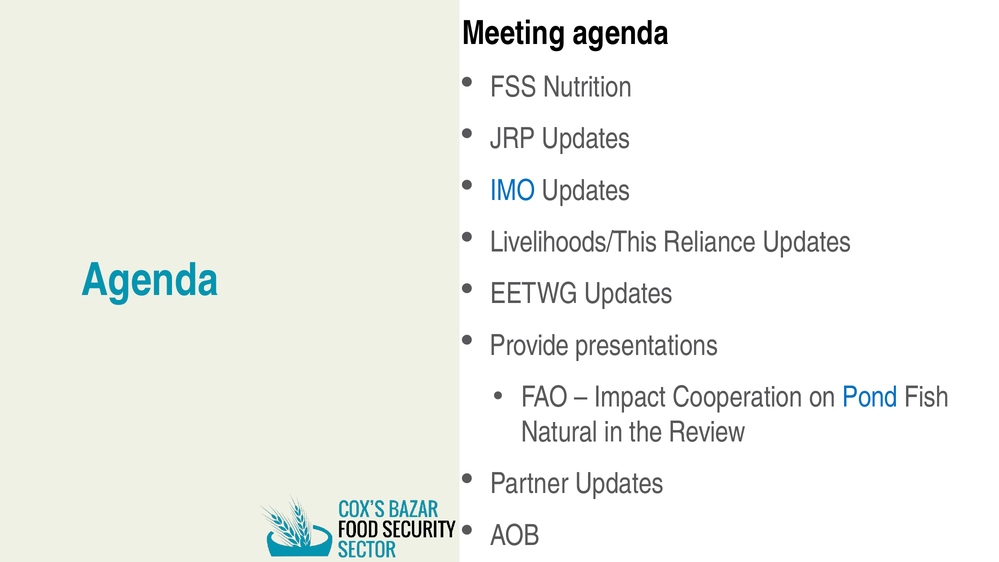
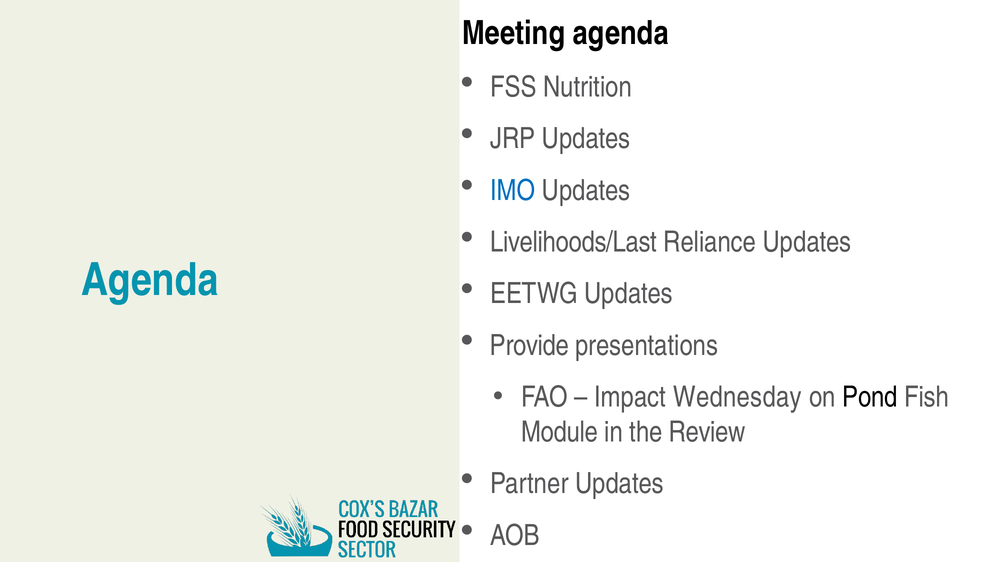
Livelihoods/This: Livelihoods/This -> Livelihoods/Last (574, 242)
Cooperation: Cooperation -> Wednesday (737, 397)
Pond colour: blue -> black (870, 397)
Natural: Natural -> Module (559, 432)
